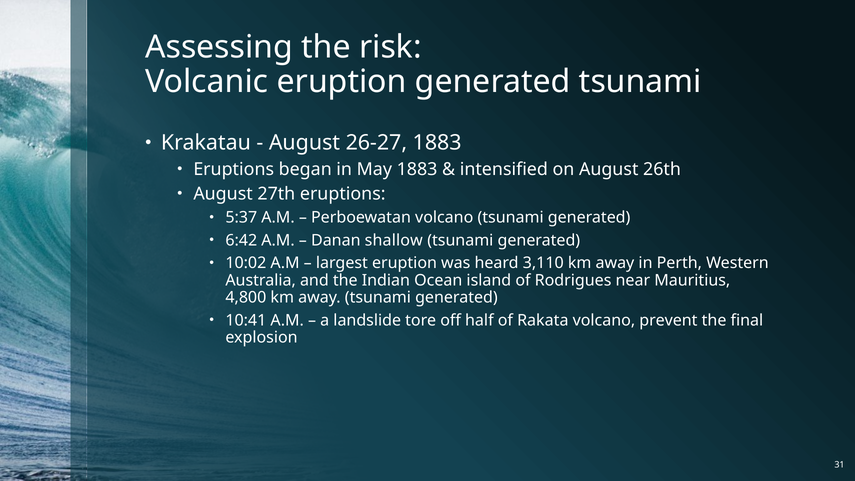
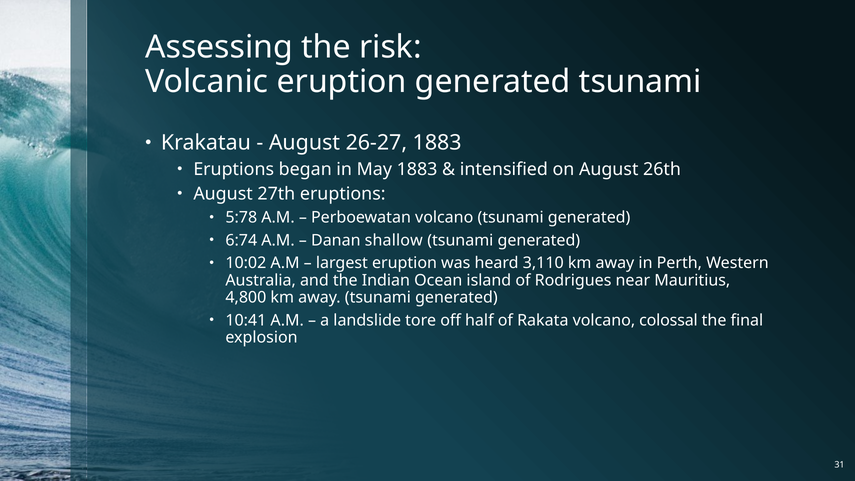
5:37: 5:37 -> 5:78 (241, 218)
6:42: 6:42 -> 6:74 (241, 240)
prevent: prevent -> colossal (668, 320)
